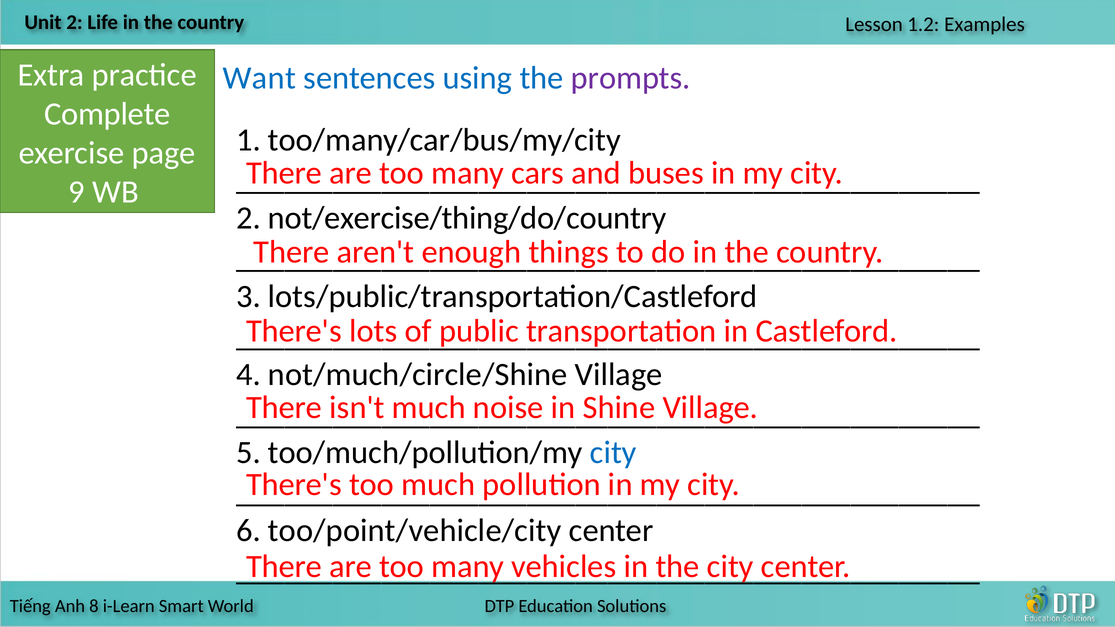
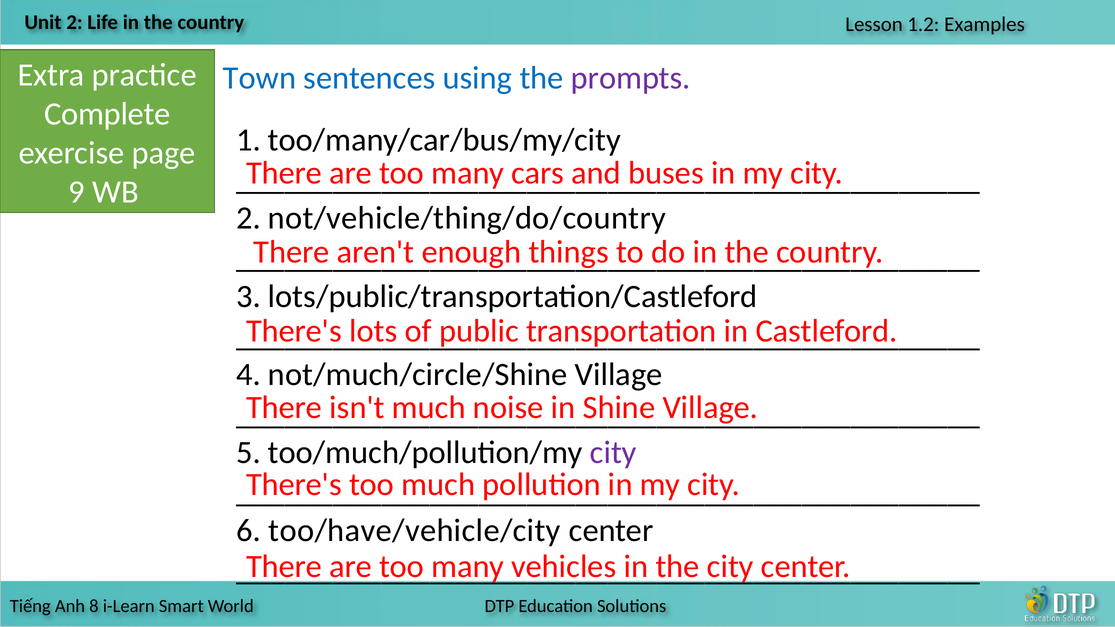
Want: Want -> Town (259, 78)
not/exercise/thing/do/country: not/exercise/thing/do/country -> not/vehicle/thing/do/country (467, 218)
city colour: blue -> purple (613, 453)
too/point/vehicle/city: too/point/vehicle/city -> too/have/vehicle/city (415, 531)
